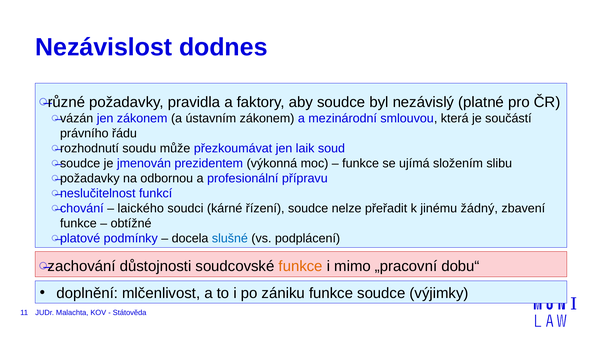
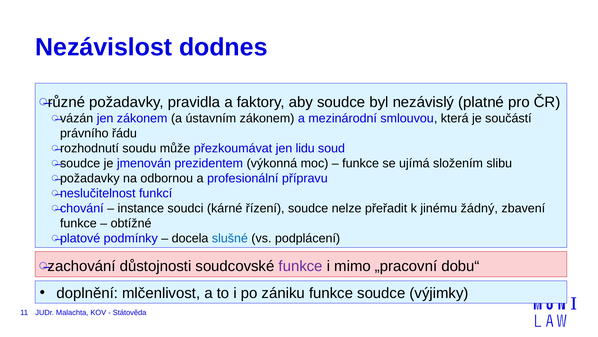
laik: laik -> lidu (305, 148)
laického: laického -> instance (141, 208)
funkce colour: orange -> purple (301, 266)
